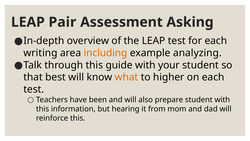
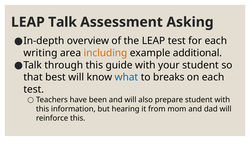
LEAP Pair: Pair -> Talk (63, 22)
analyzing: analyzing -> additional (198, 53)
what colour: orange -> blue (126, 77)
higher: higher -> breaks (169, 77)
